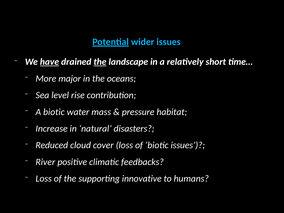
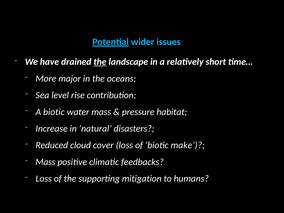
have underline: present -> none (49, 62)
biotic issues: issues -> make (188, 145)
River: River -> Mass (46, 162)
innovative: innovative -> mitigation (142, 179)
